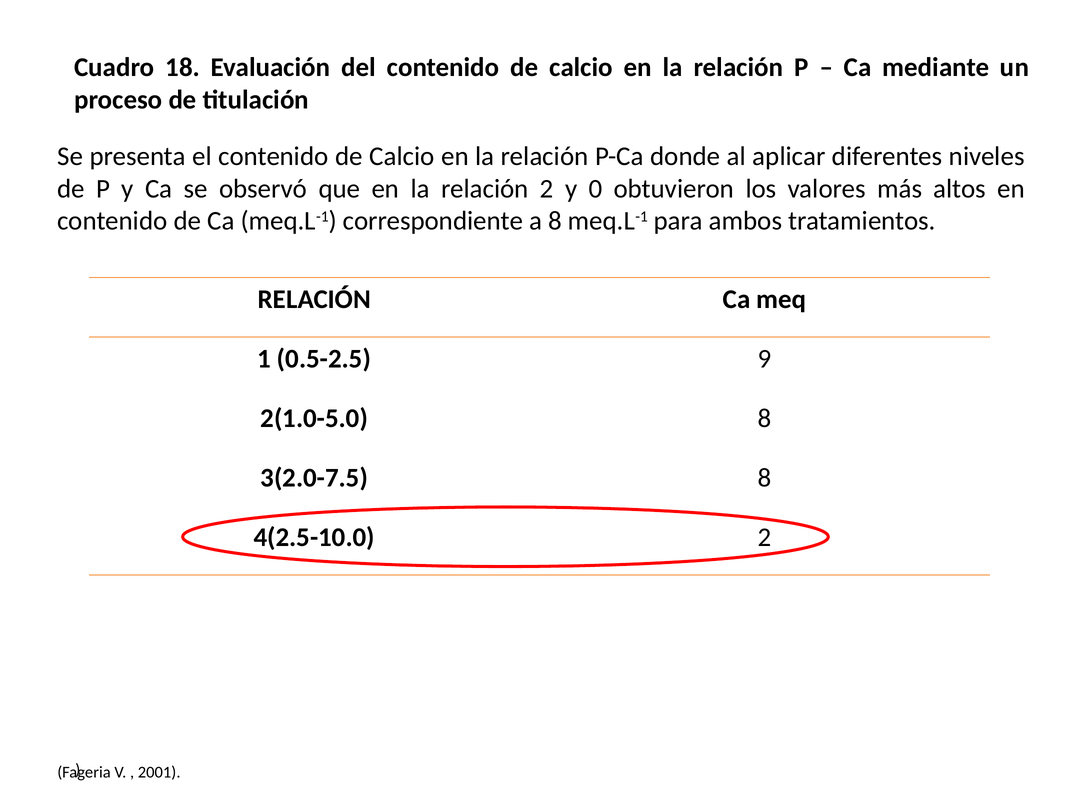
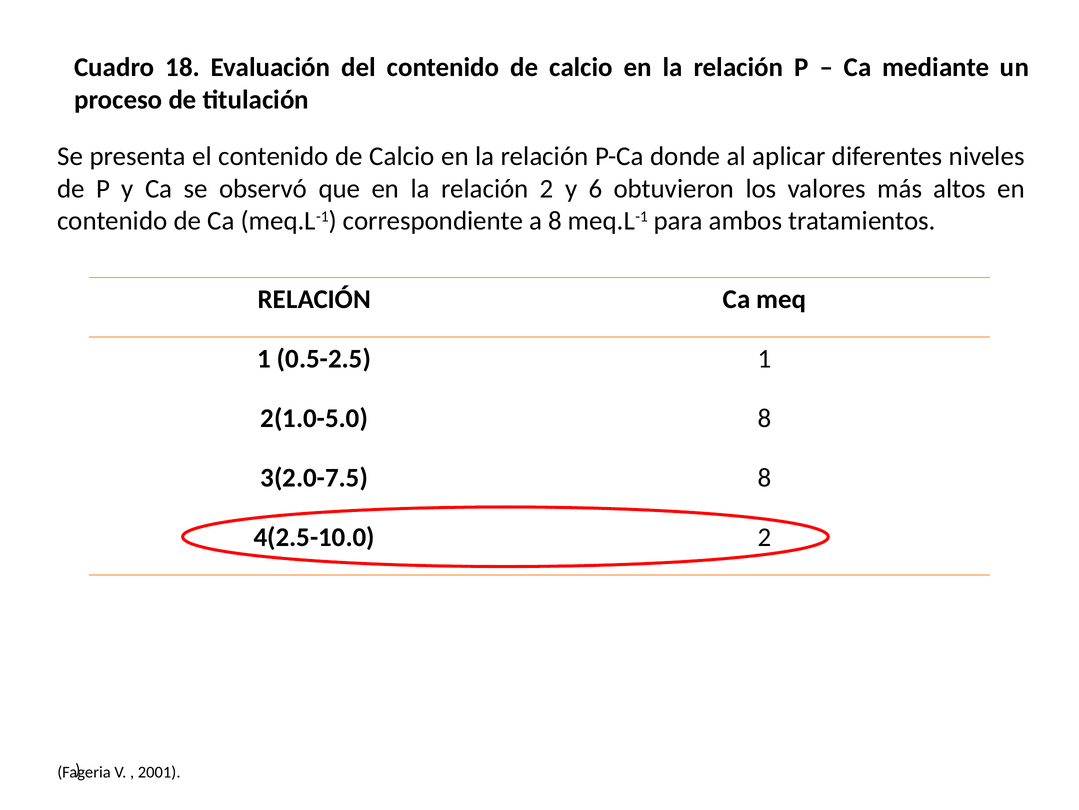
0: 0 -> 6 (595, 188)
0.5-2.5 9: 9 -> 1 (765, 358)
